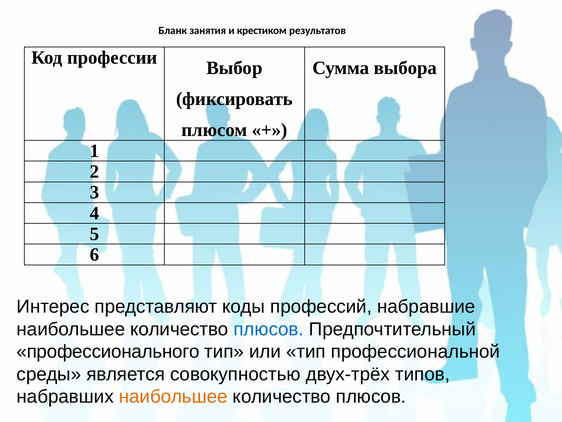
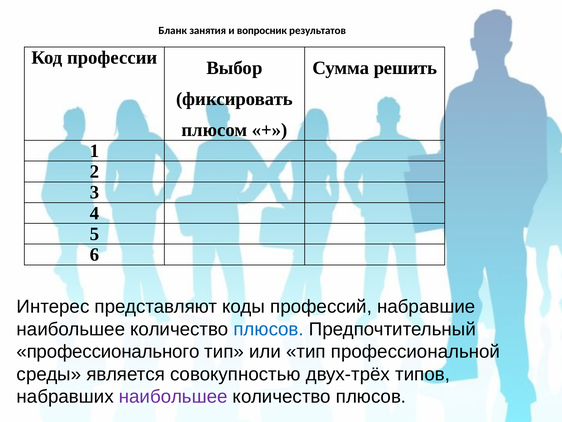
крестиком: крестиком -> вопросник (262, 31)
выбора: выбора -> решить (405, 68)
наибольшее colour: orange -> purple (173, 396)
